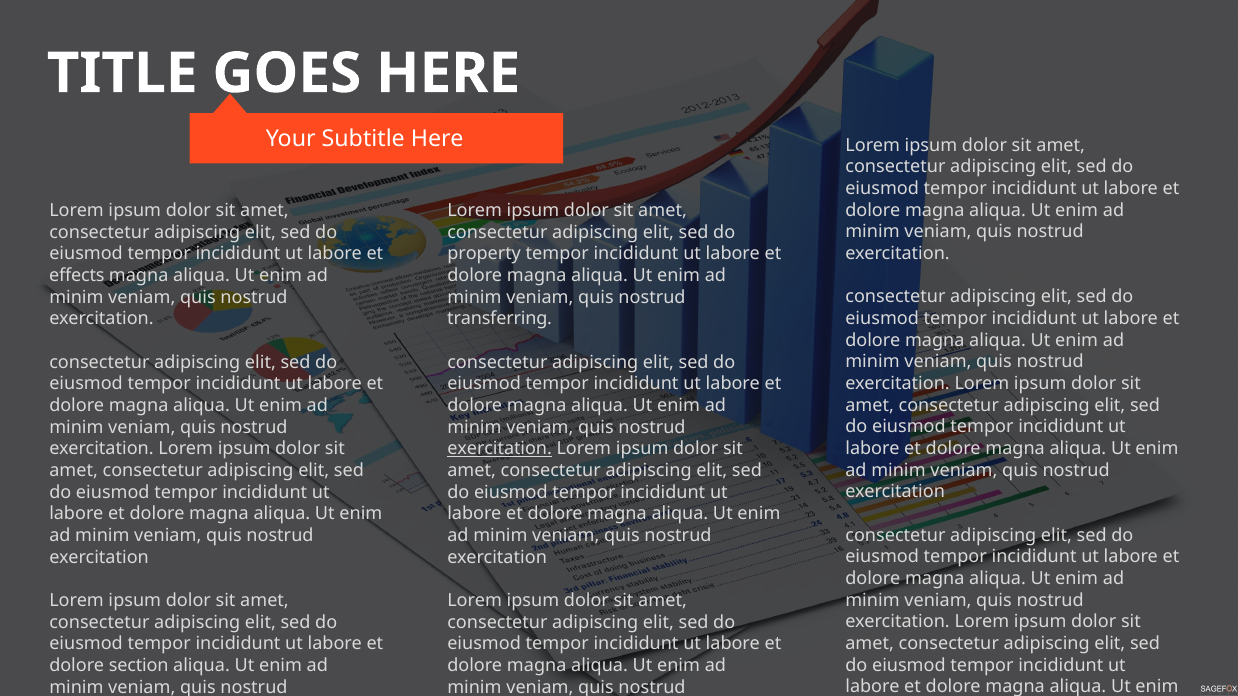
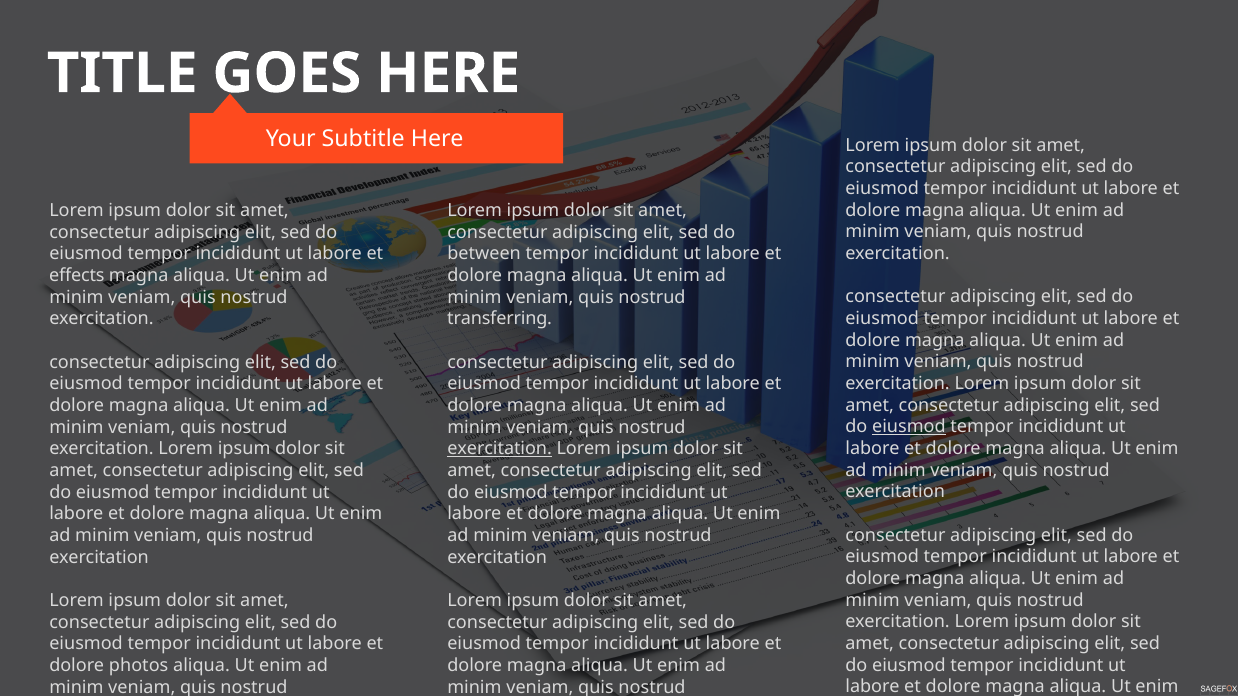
property: property -> between (484, 254)
eiusmod underline: none -> present (909, 427)
section: section -> photos (139, 666)
